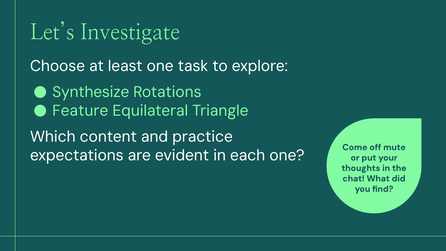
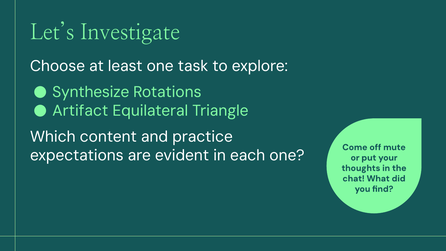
Feature: Feature -> Artifact (80, 111)
